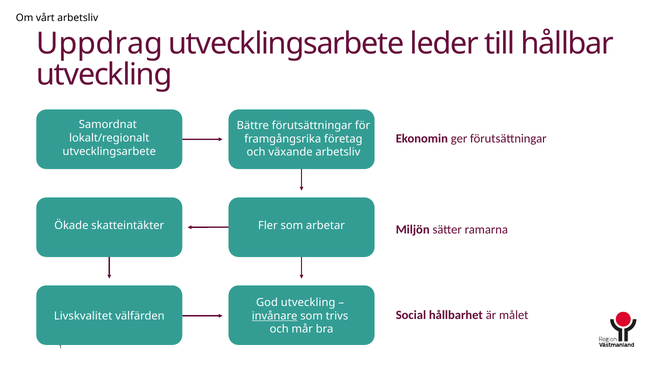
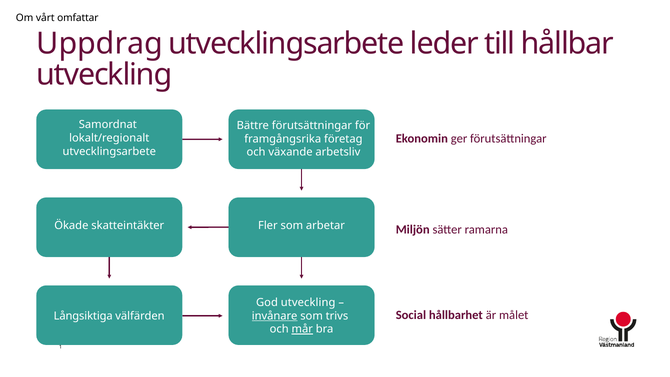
vårt arbetsliv: arbetsliv -> omfattar (78, 18)
Livskvalitet: Livskvalitet -> Långsiktiga (83, 316)
mår underline: none -> present (302, 329)
